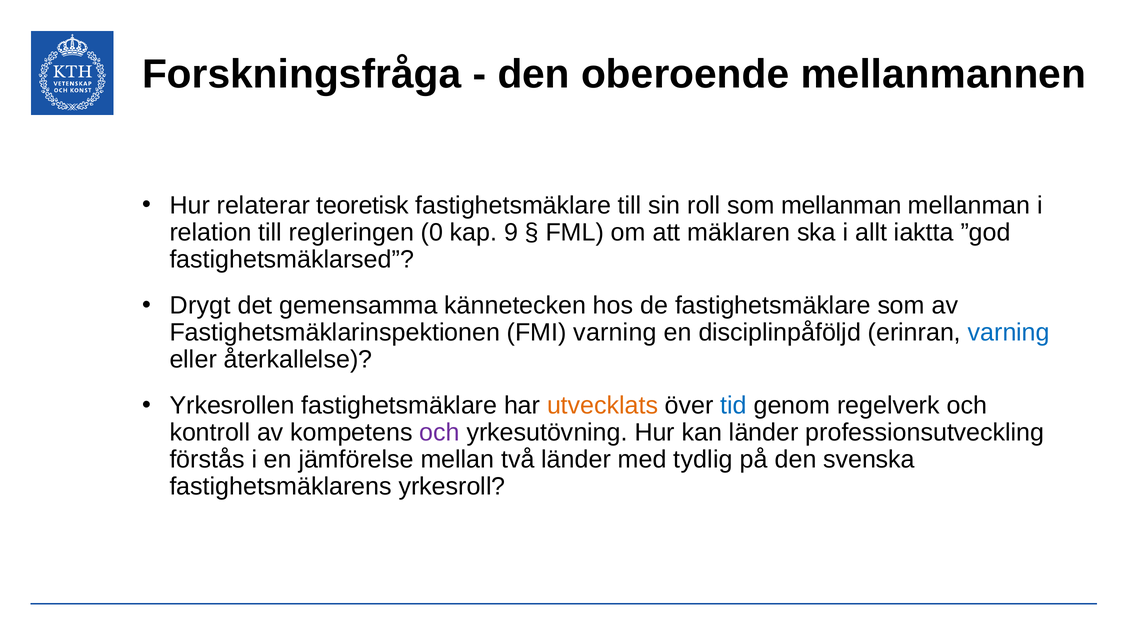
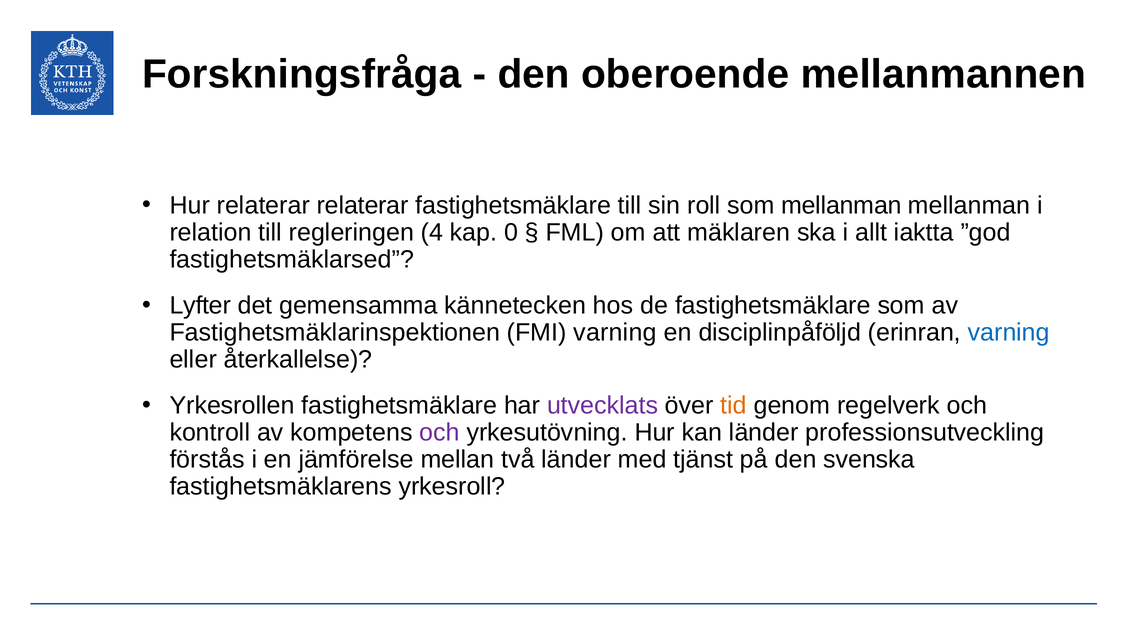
relaterar teoretisk: teoretisk -> relaterar (363, 205)
0: 0 -> 4 (432, 232)
9: 9 -> 0 (511, 232)
Drygt: Drygt -> Lyfter (200, 305)
utvecklats colour: orange -> purple (603, 405)
tid colour: blue -> orange (734, 405)
tydlig: tydlig -> tjänst (703, 459)
